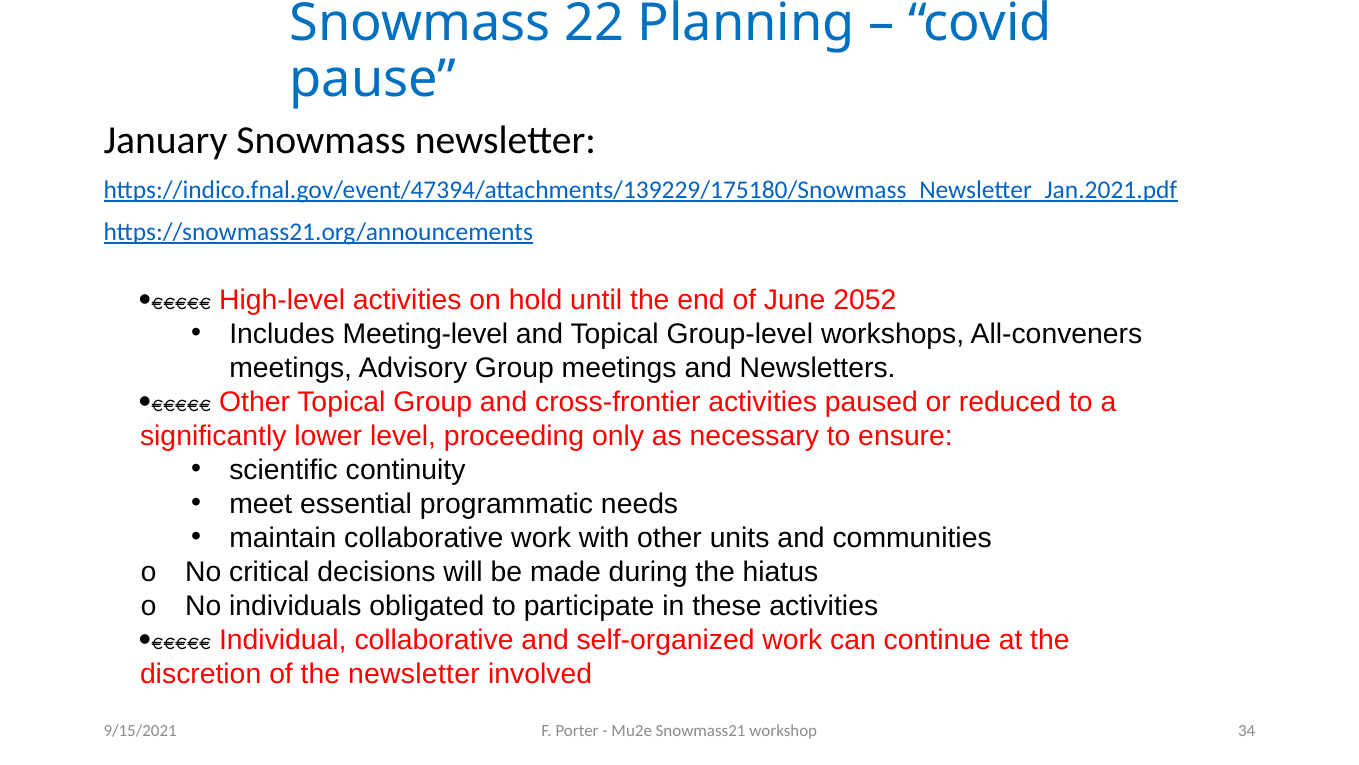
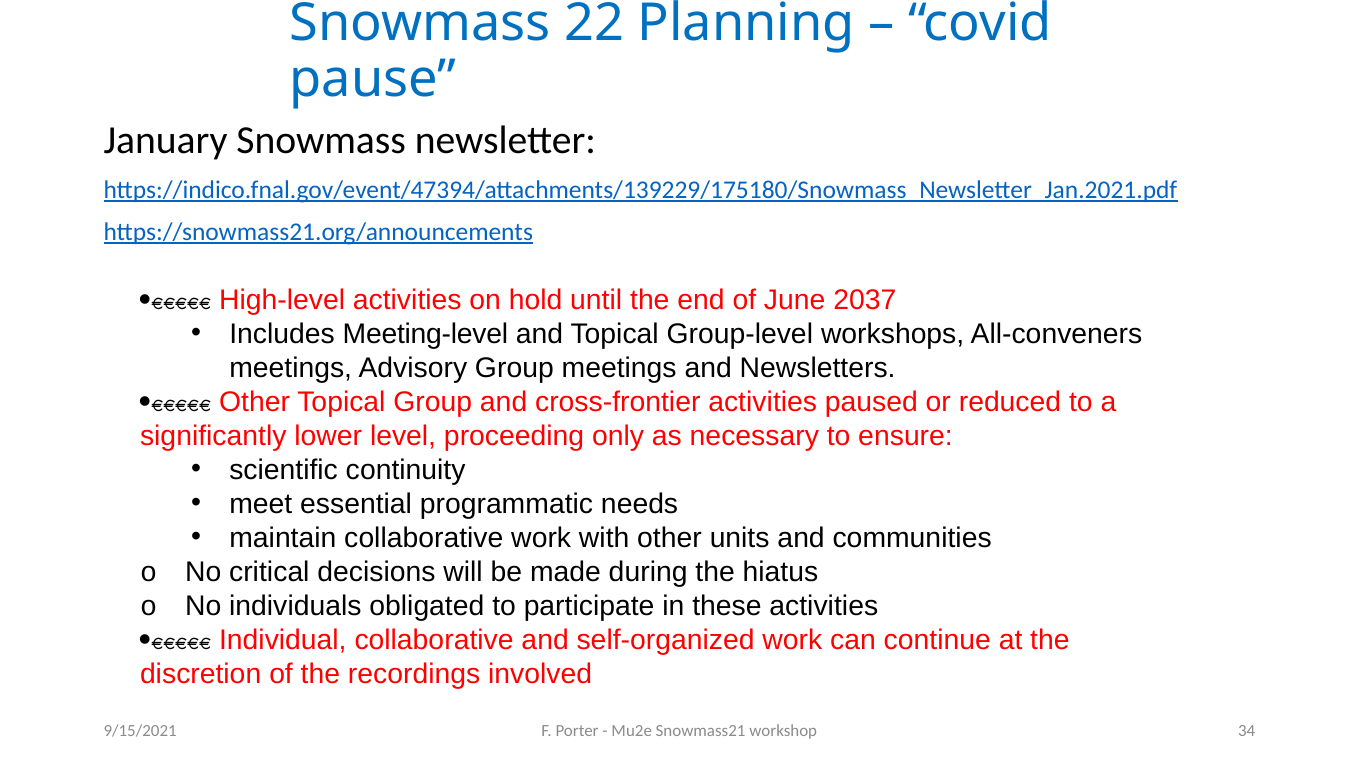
2052: 2052 -> 2037 (865, 299)
the newsletter: newsletter -> recordings (414, 673)
